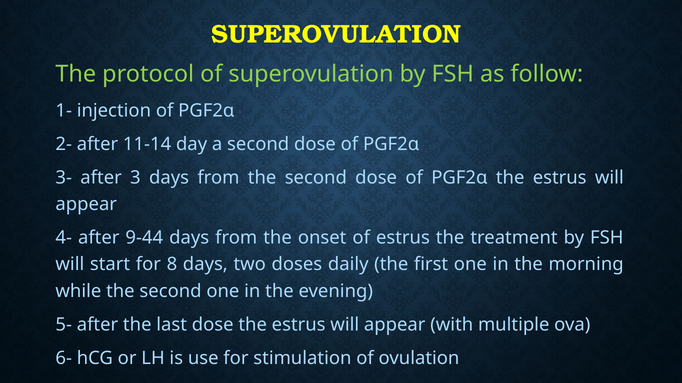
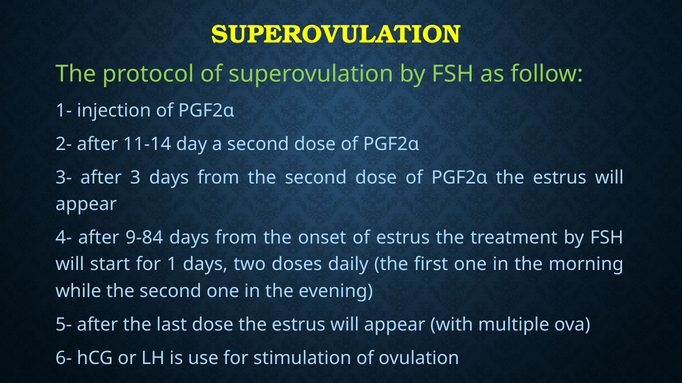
9-44: 9-44 -> 9-84 (144, 238)
8: 8 -> 1 (172, 265)
